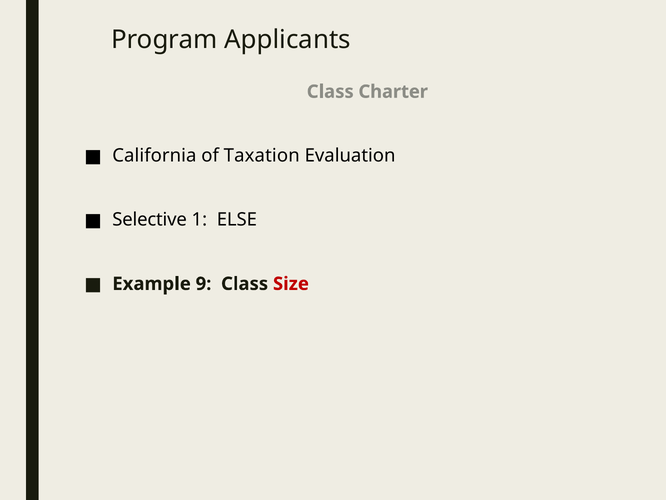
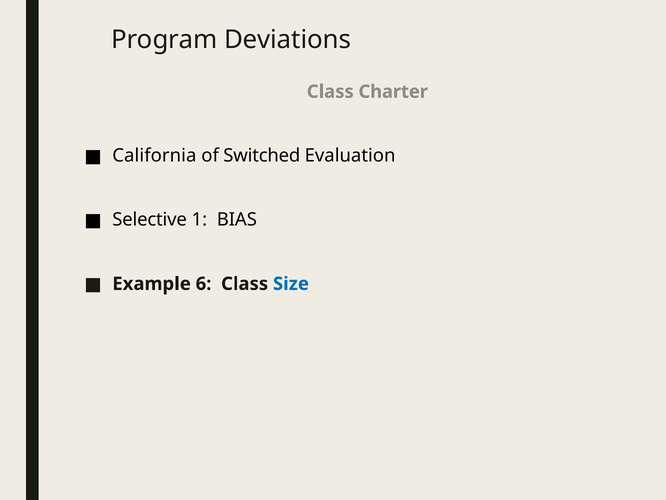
Applicants: Applicants -> Deviations (288, 40)
Taxation: Taxation -> Switched (262, 156)
ELSE: ELSE -> BIAS (237, 220)
9: 9 -> 6 (204, 284)
Size colour: red -> blue (291, 284)
